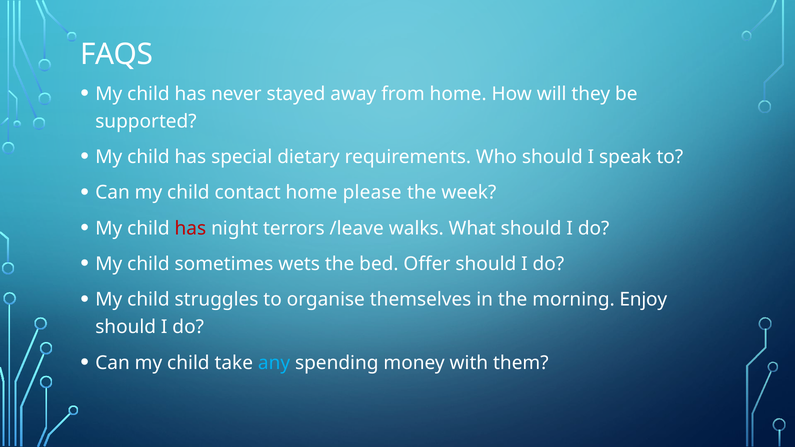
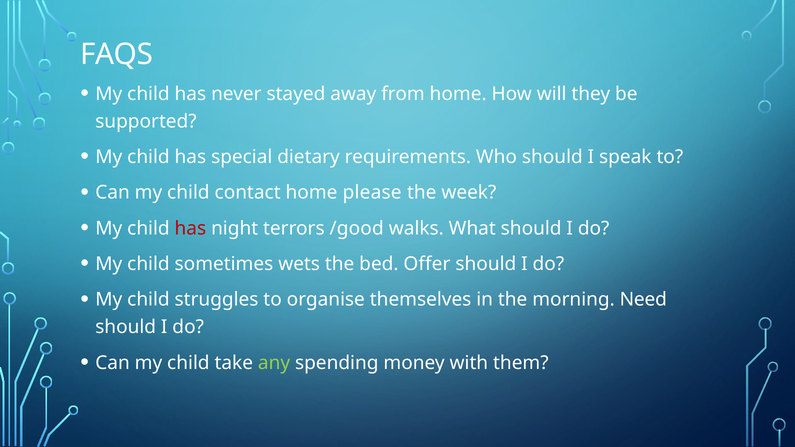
/leave: /leave -> /good (357, 228)
Enjoy: Enjoy -> Need (643, 300)
any colour: light blue -> light green (274, 363)
